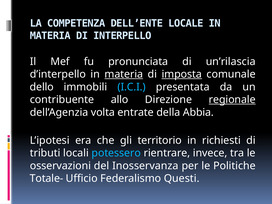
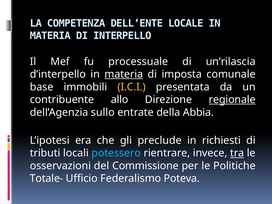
pronunciata: pronunciata -> processuale (138, 62)
imposta underline: present -> none (182, 74)
dello: dello -> base (42, 87)
I.C.I colour: light blue -> yellow (132, 87)
volta: volta -> sullo (103, 112)
territorio: territorio -> preclude (160, 140)
tra underline: none -> present (237, 153)
Inosservanza: Inosservanza -> Commissione (145, 166)
Questi: Questi -> Poteva (182, 178)
